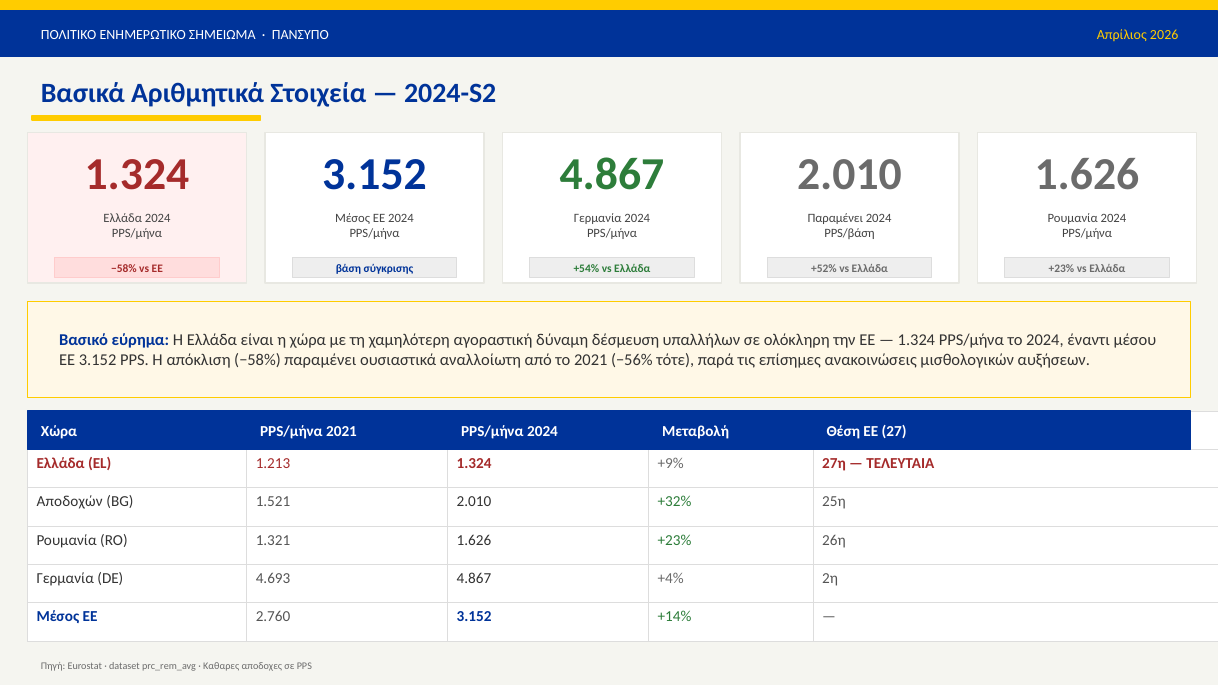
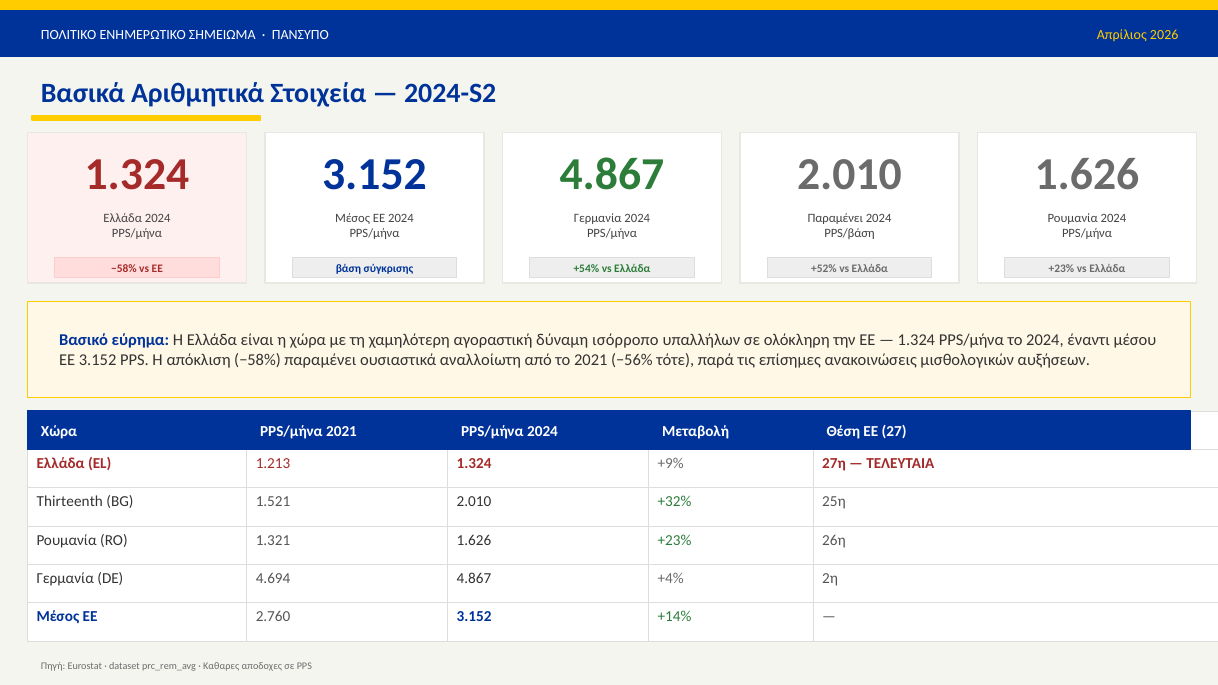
δέσμευση: δέσμευση -> ισόρροπο (625, 340)
Αποδοχών: Αποδοχών -> Thirteenth (70, 502)
4.693: 4.693 -> 4.694 (273, 578)
